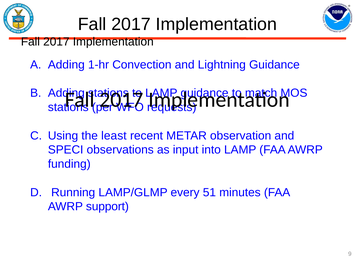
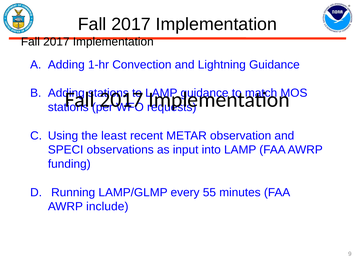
51: 51 -> 55 (209, 193)
support: support -> include (107, 207)
